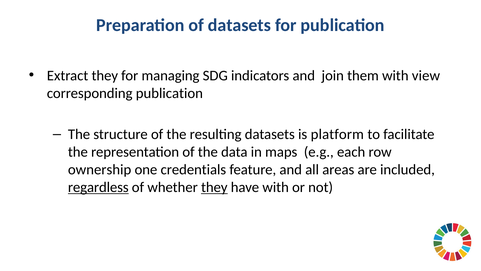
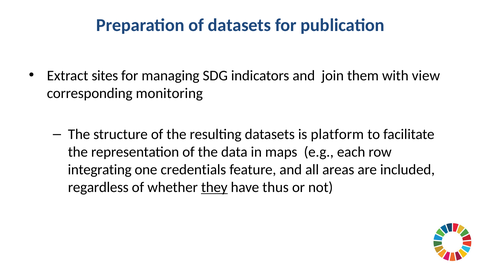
Extract they: they -> sites (105, 75)
corresponding publication: publication -> monitoring (169, 93)
ownership: ownership -> integrating (100, 169)
regardless underline: present -> none (98, 187)
have with: with -> thus (276, 187)
